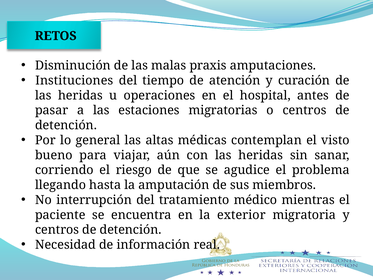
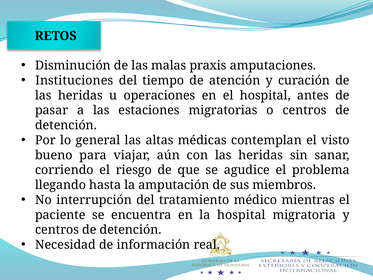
la exterior: exterior -> hospital (241, 215)
